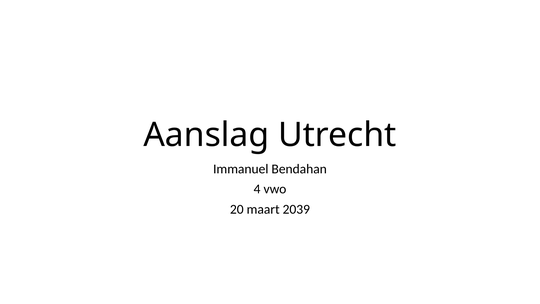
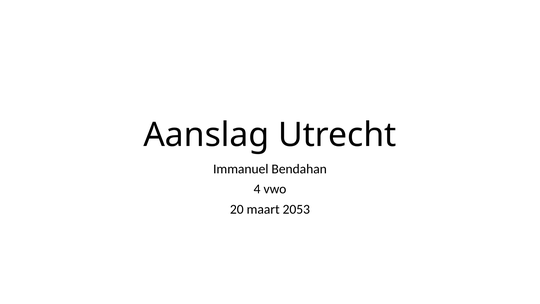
2039: 2039 -> 2053 (296, 209)
